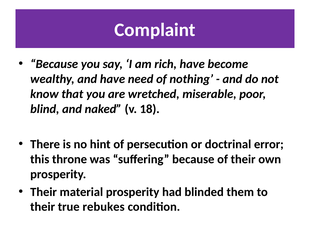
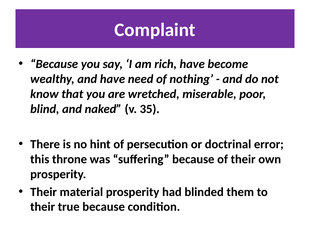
18: 18 -> 35 (150, 109)
true rebukes: rebukes -> because (104, 207)
